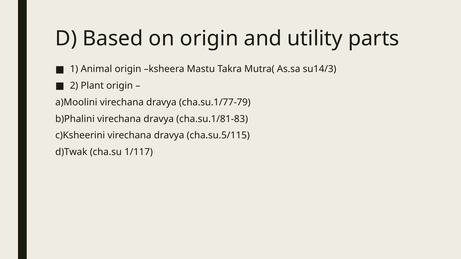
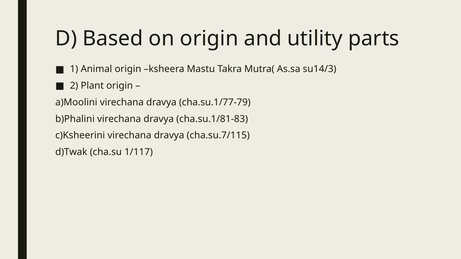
cha.su.5/115: cha.su.5/115 -> cha.su.7/115 (218, 136)
